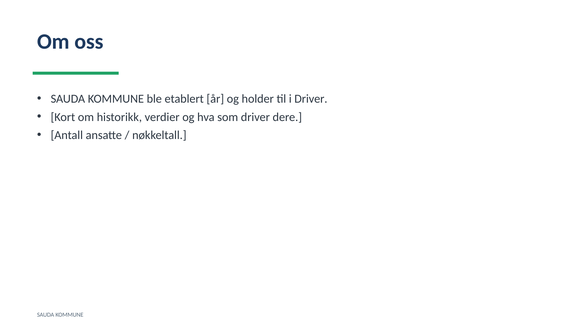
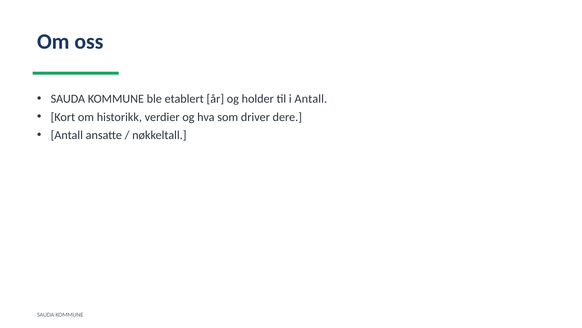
i Driver: Driver -> Antall (311, 99)
